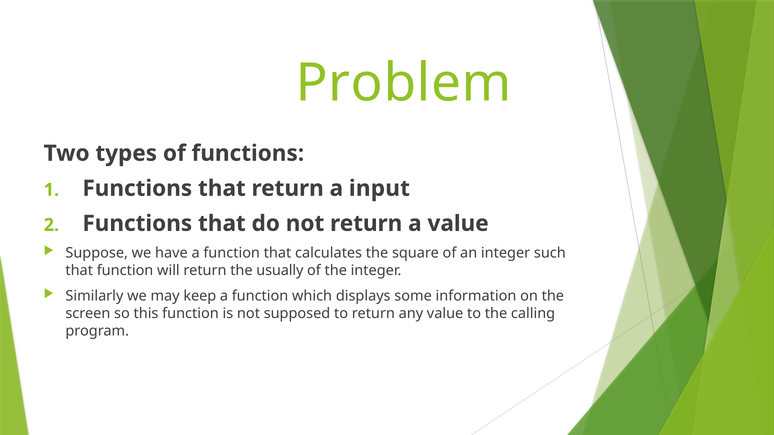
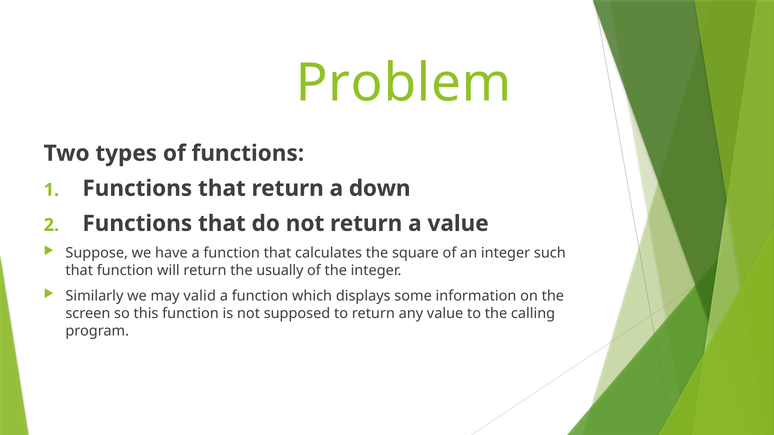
input: input -> down (380, 189)
keep: keep -> valid (200, 296)
